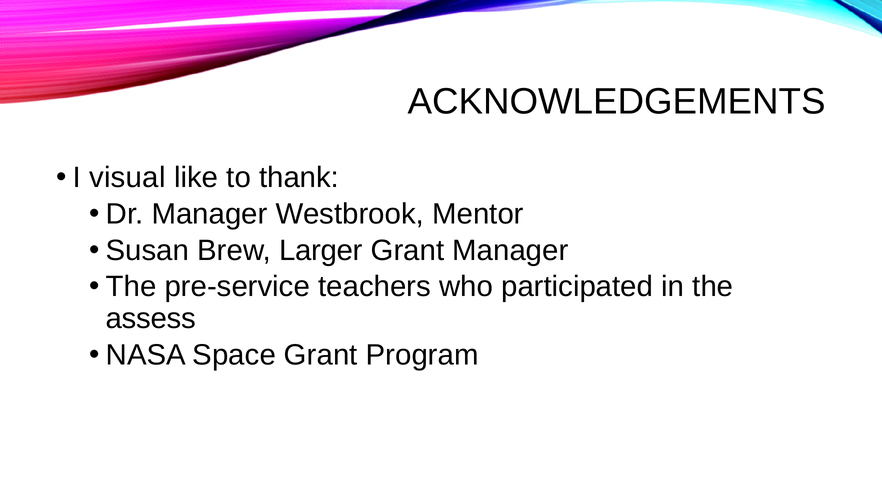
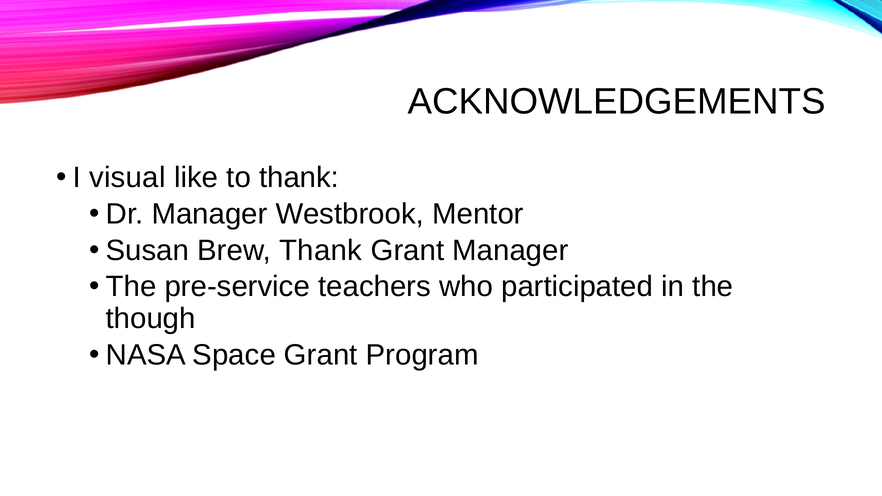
Brew Larger: Larger -> Thank (321, 250)
assess: assess -> though (151, 319)
